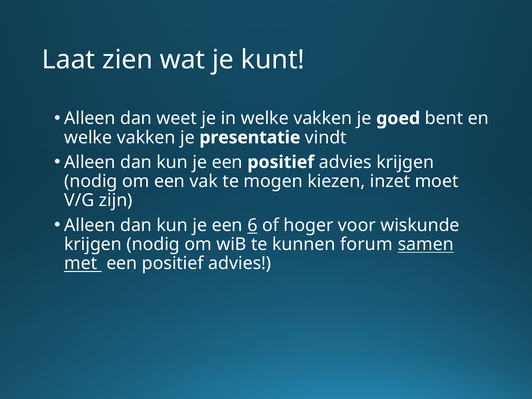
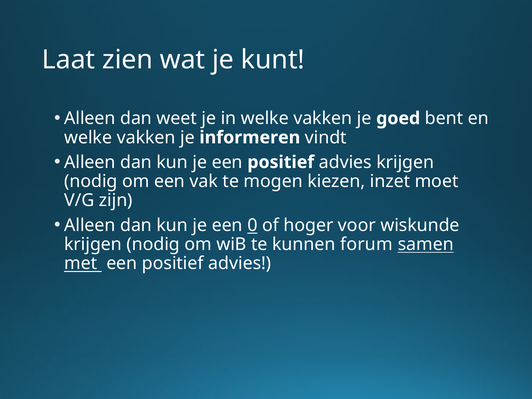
presentatie: presentatie -> informeren (250, 137)
6: 6 -> 0 (252, 225)
